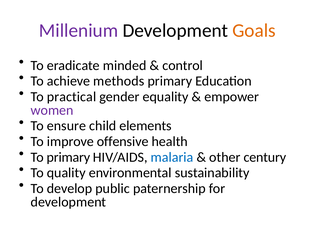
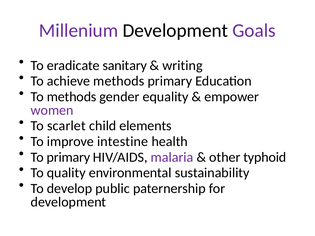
Goals colour: orange -> purple (254, 30)
minded: minded -> sanitary (125, 66)
control: control -> writing (183, 66)
To practical: practical -> methods (72, 97)
ensure: ensure -> scarlet (66, 126)
offensive: offensive -> intestine (123, 142)
malaria colour: blue -> purple (172, 157)
century: century -> typhoid (265, 157)
